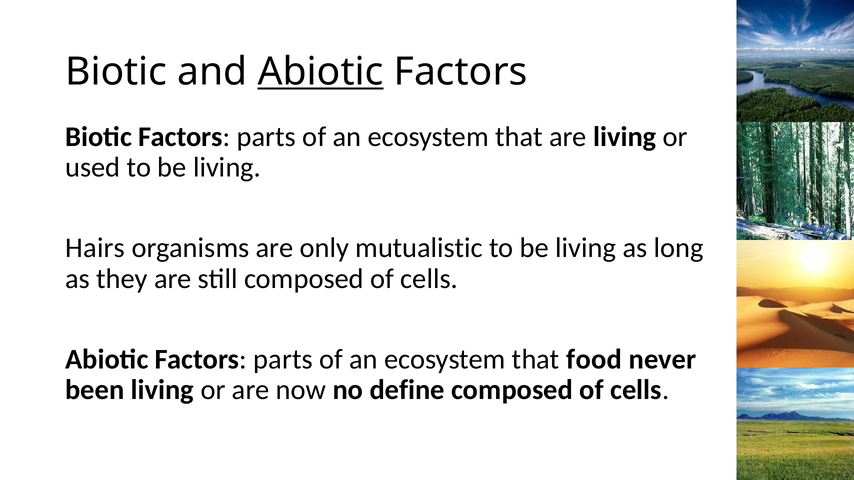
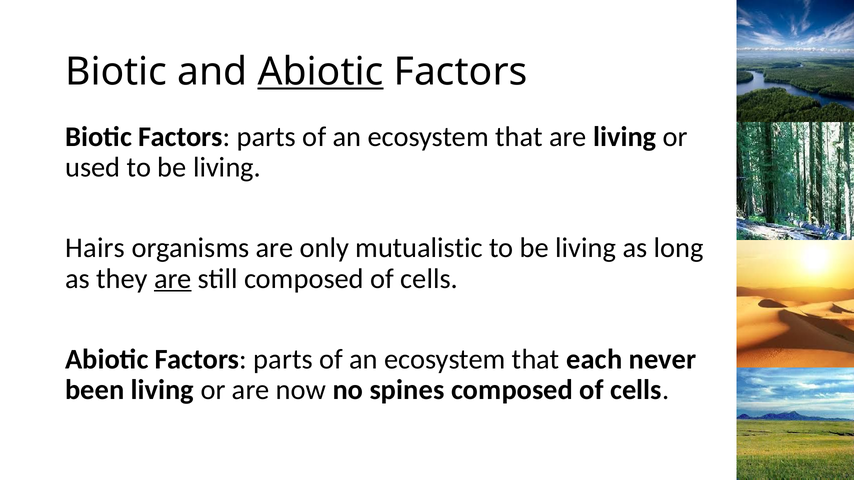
are underline: none -> present (173, 279)
food: food -> each (594, 359)
define: define -> spines (407, 390)
